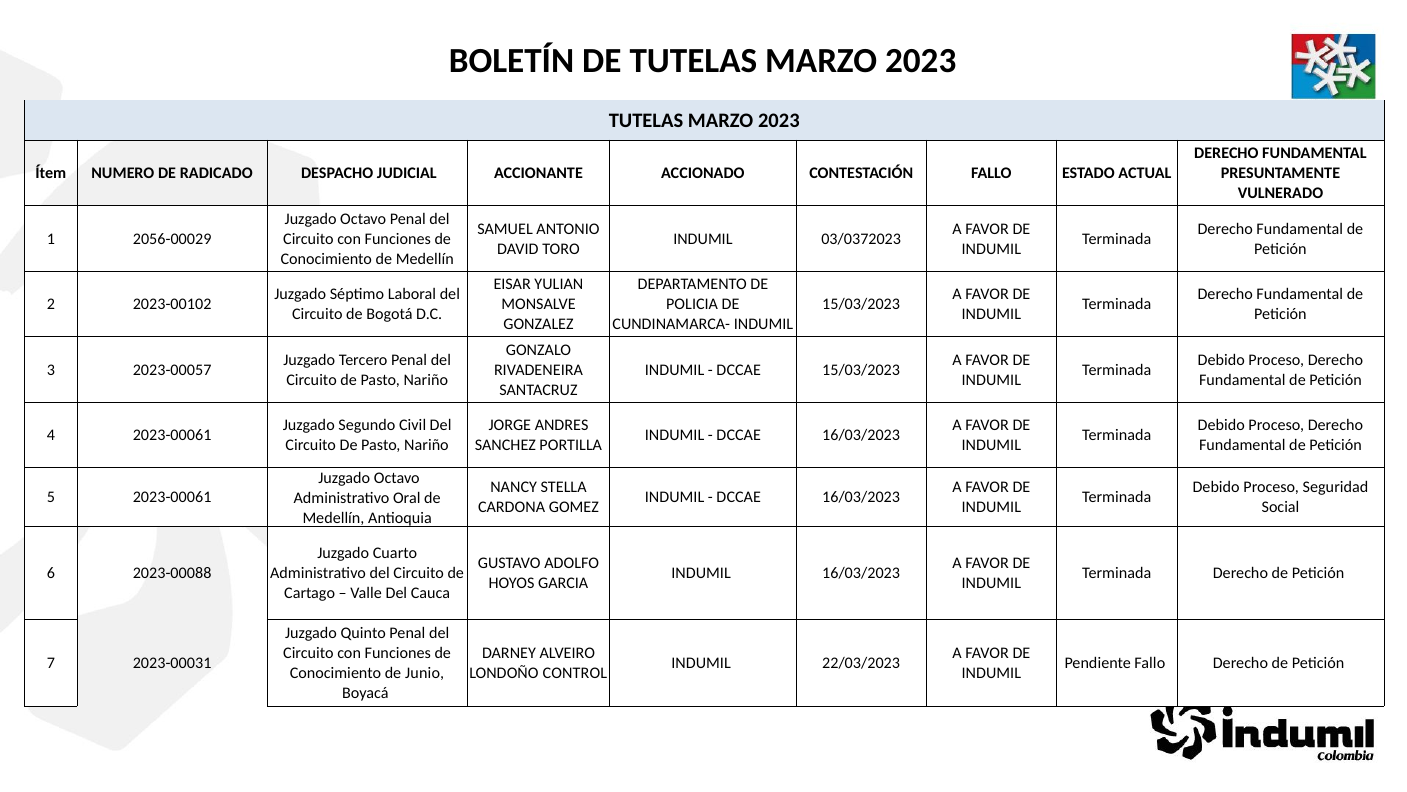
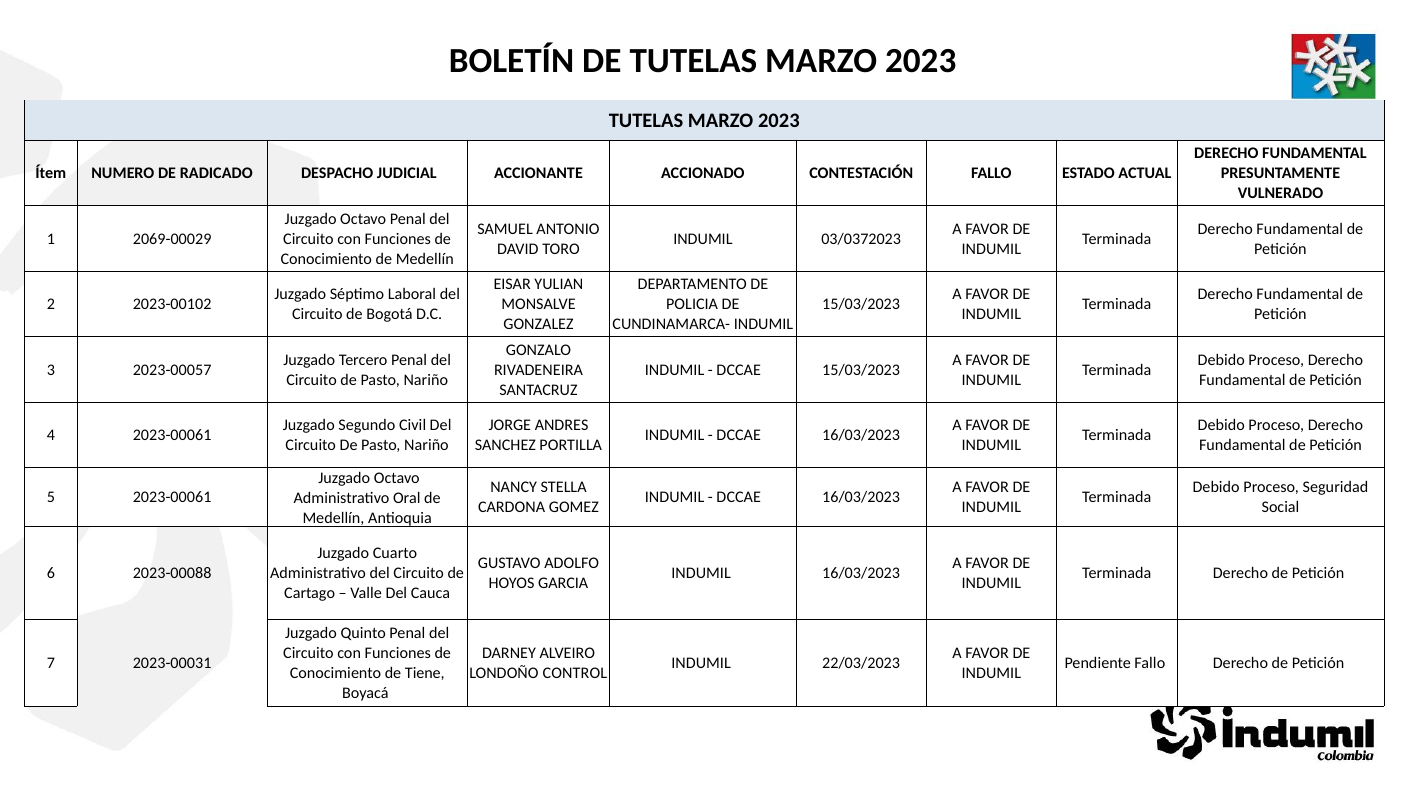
2056-00029: 2056-00029 -> 2069-00029 (172, 239)
Junio: Junio -> Tiene (425, 673)
